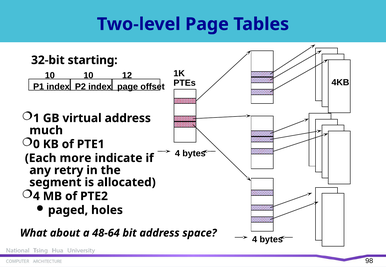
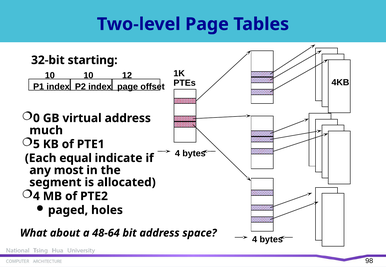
1: 1 -> 0 (36, 118)
0: 0 -> 5 (36, 144)
more: more -> equal (76, 158)
retry: retry -> most (69, 170)
